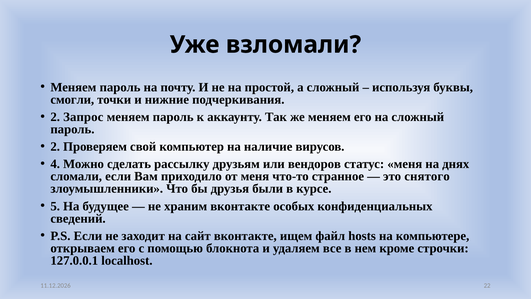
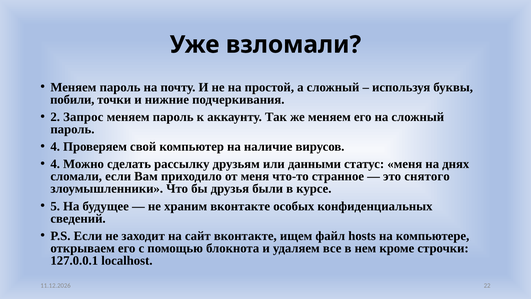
смогли: смогли -> побили (72, 100)
2: 2 -> 4 (55, 147)
вендоров: вендоров -> данными (314, 164)
